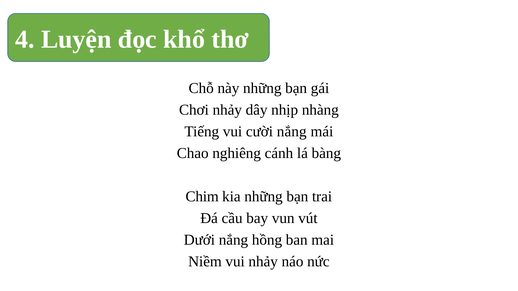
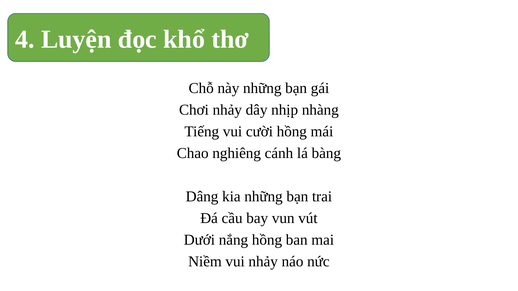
cười nắng: nắng -> hồng (292, 132)
Chim: Chim -> Dâng (202, 197)
